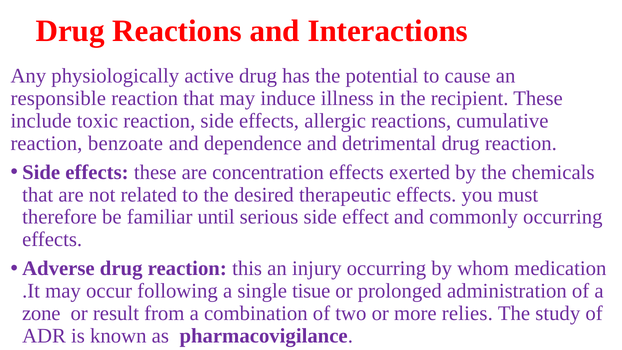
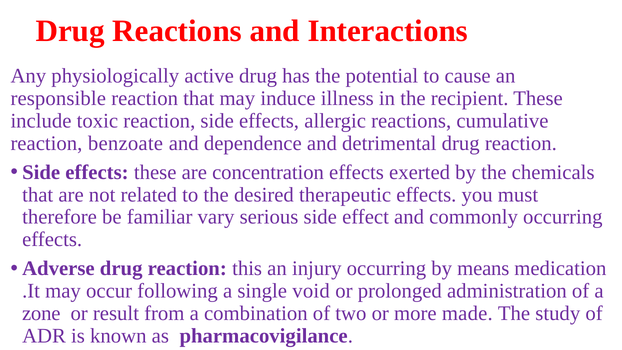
until: until -> vary (216, 217)
whom: whom -> means (483, 268)
tisue: tisue -> void (311, 291)
relies: relies -> made (467, 313)
